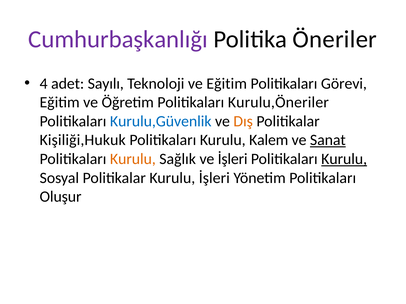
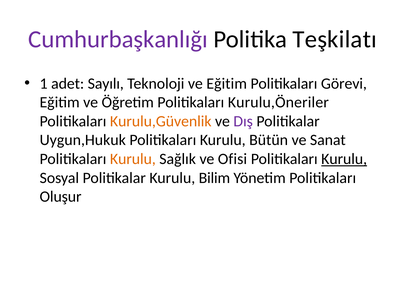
Öneriler: Öneriler -> Teşkilatı (335, 39)
4: 4 -> 1 (44, 84)
Kurulu,Güvenlik colour: blue -> orange (161, 121)
Dış colour: orange -> purple (243, 121)
Kişiliği,Hukuk: Kişiliği,Hukuk -> Uygun,Hukuk (83, 140)
Kalem: Kalem -> Bütün (269, 140)
Sanat underline: present -> none (328, 140)
ve İşleri: İşleri -> Ofisi (232, 159)
Kurulu İşleri: İşleri -> Bilim (214, 178)
